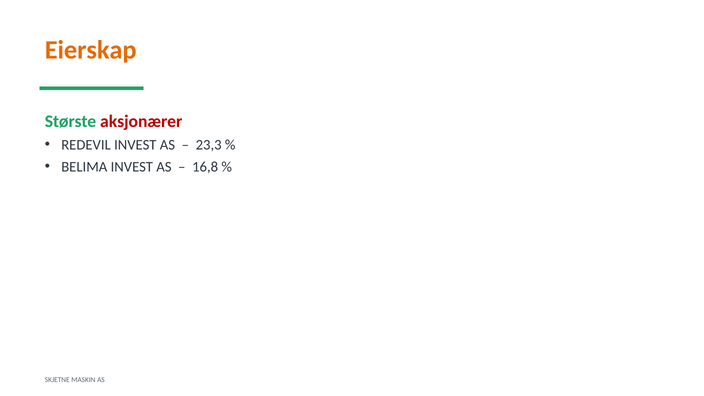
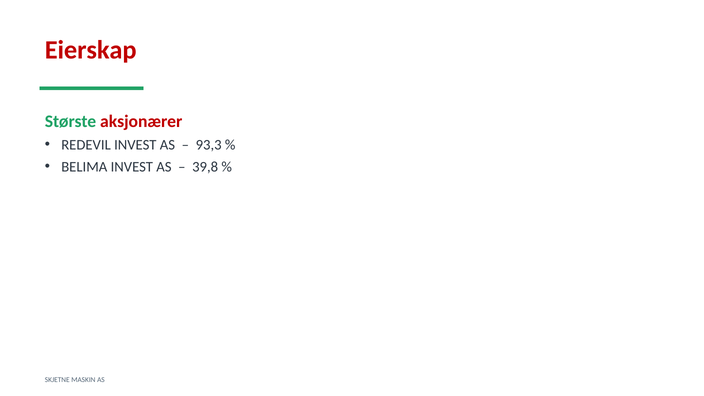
Eierskap colour: orange -> red (91, 50)
23,3: 23,3 -> 93,3 (209, 145)
16,8: 16,8 -> 39,8 (205, 167)
